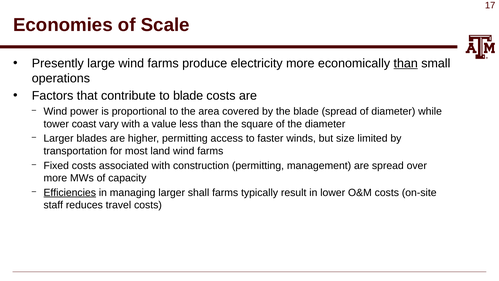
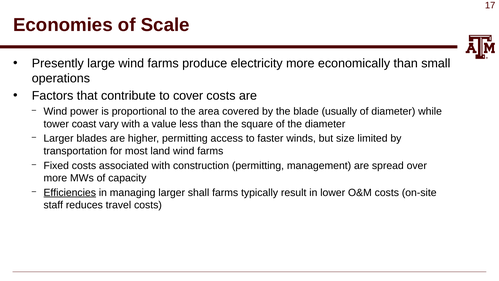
than underline: present -> none (406, 63)
to blade: blade -> cover (188, 96)
blade spread: spread -> usually (339, 111)
